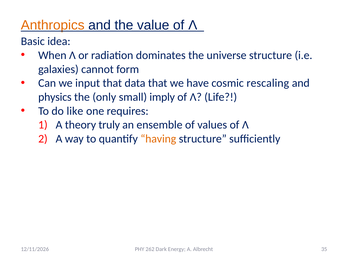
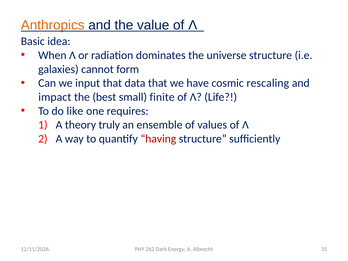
physics: physics -> impact (55, 97)
only: only -> best (104, 97)
imply: imply -> finite (162, 97)
having colour: orange -> red (158, 139)
